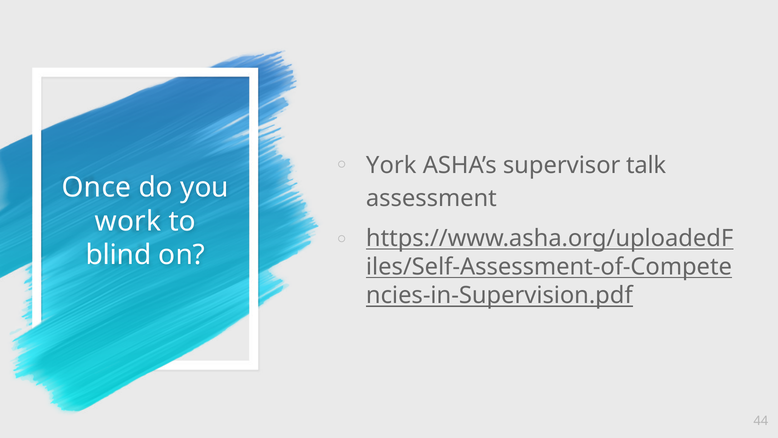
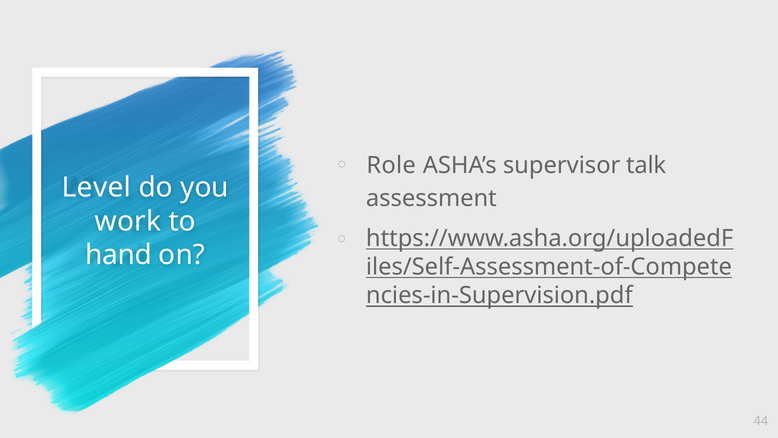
York: York -> Role (391, 165)
Once: Once -> Level (96, 187)
blind: blind -> hand (119, 255)
